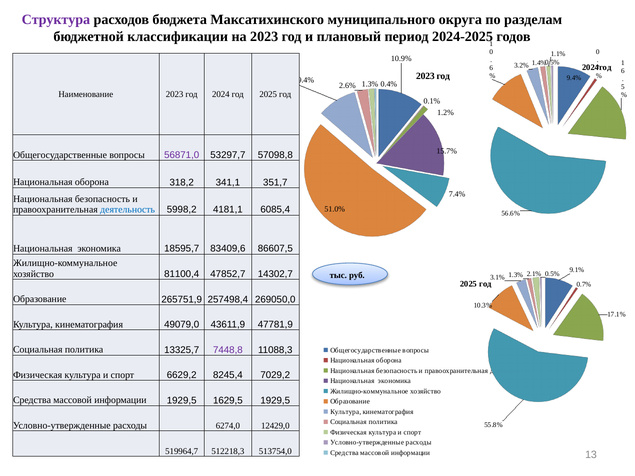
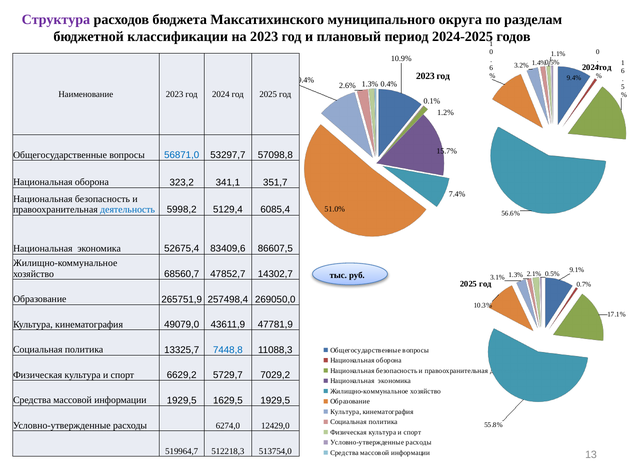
56871,0 colour: purple -> blue (182, 155)
318,2: 318,2 -> 323,2 (182, 182)
4181,1: 4181,1 -> 5129,4 (228, 210)
18595,7: 18595,7 -> 52675,4 (182, 249)
81100,4: 81100,4 -> 68560,7 (182, 274)
7448,8 colour: purple -> blue (228, 350)
8245,4: 8245,4 -> 5729,7 (228, 375)
